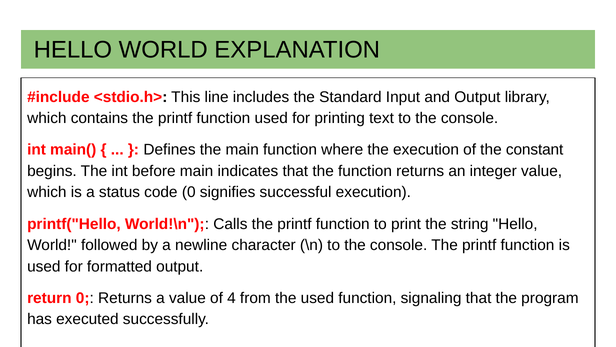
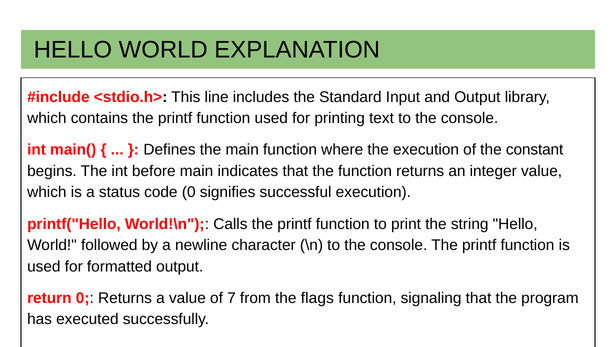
4: 4 -> 7 (231, 298)
the used: used -> flags (317, 298)
